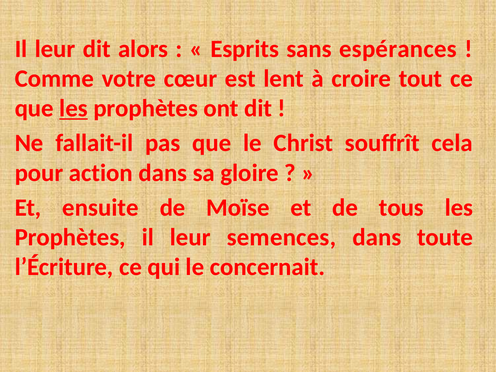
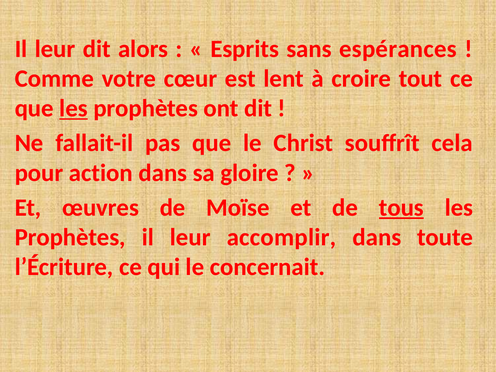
ensuite: ensuite -> œuvres (101, 208)
tous underline: none -> present (401, 208)
semences: semences -> accomplir (281, 237)
